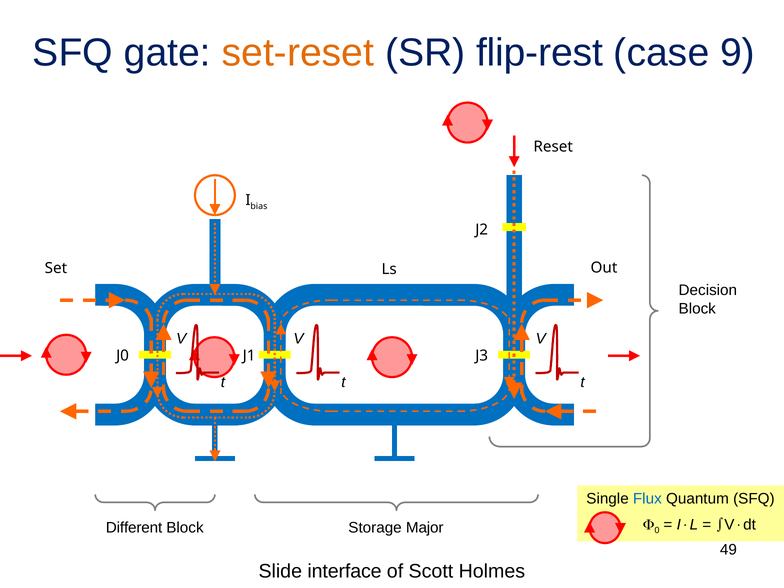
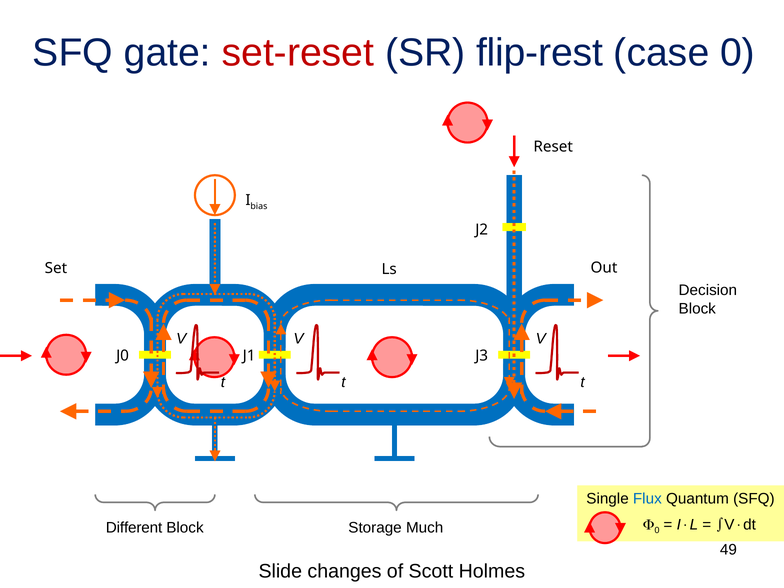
set-reset colour: orange -> red (298, 53)
case 9: 9 -> 0 (738, 53)
Major: Major -> Much (425, 528)
interface: interface -> changes (344, 571)
